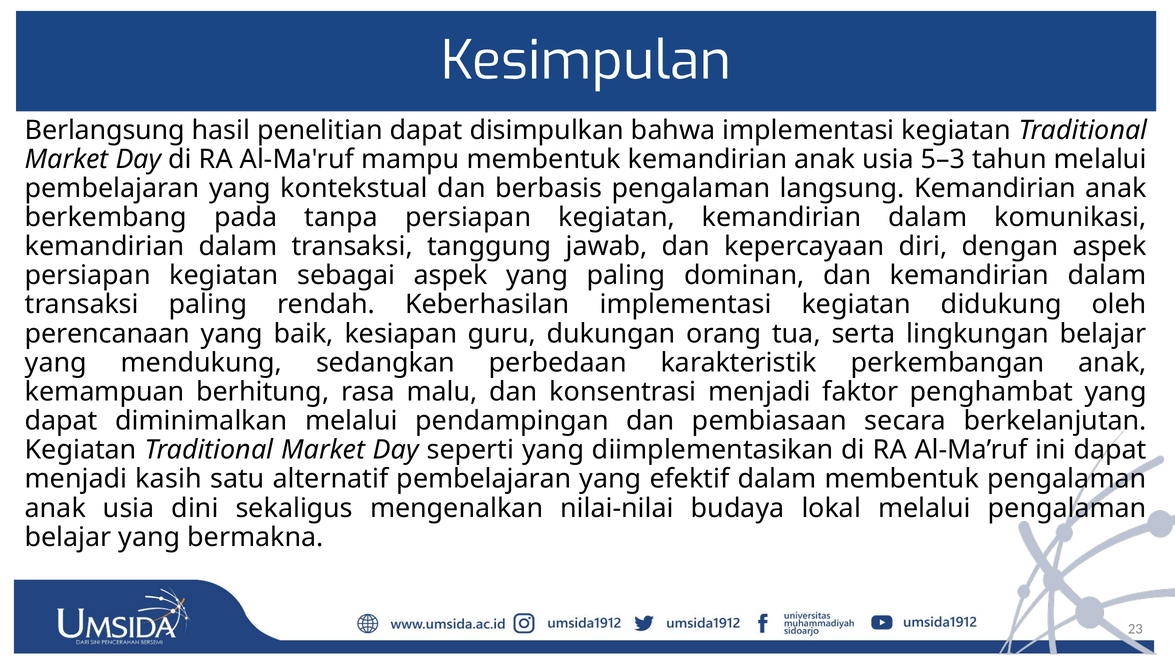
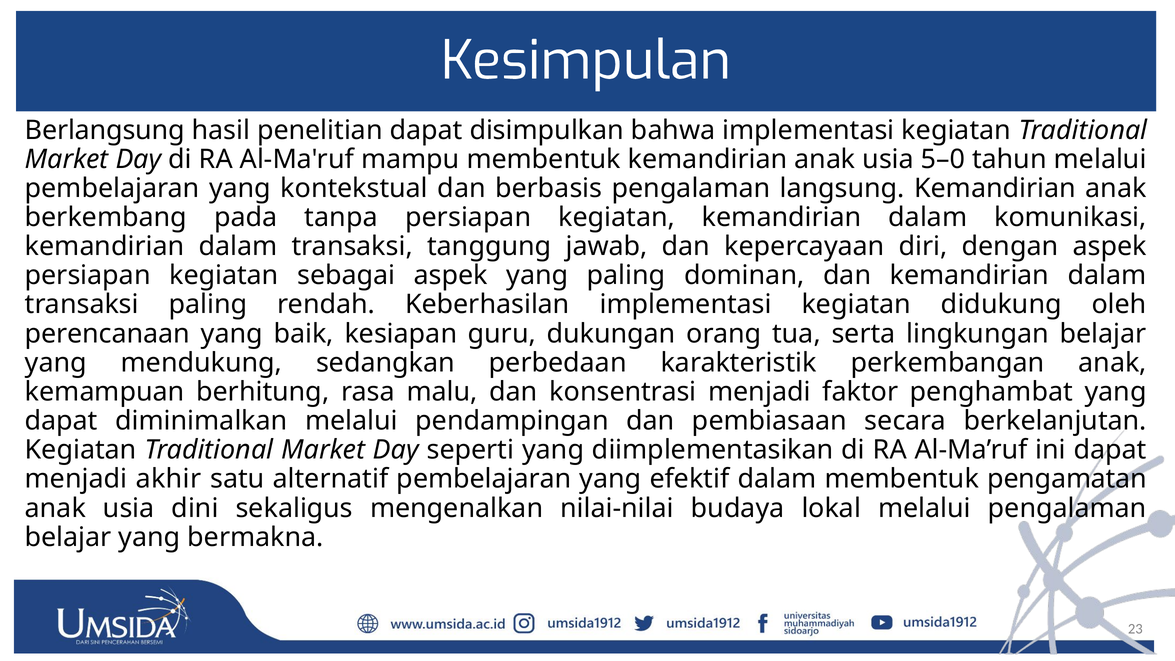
5–3: 5–3 -> 5–0 (943, 159)
kasih: kasih -> akhir (169, 479)
membentuk pengalaman: pengalaman -> pengamatan (1067, 479)
